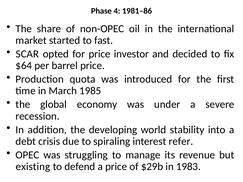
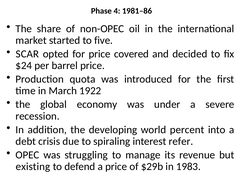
fast: fast -> five (104, 40)
investor: investor -> covered (131, 54)
$64: $64 -> $24 (24, 66)
1985: 1985 -> 1922 (90, 91)
stability: stability -> percent (187, 130)
